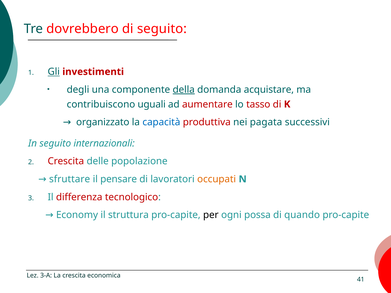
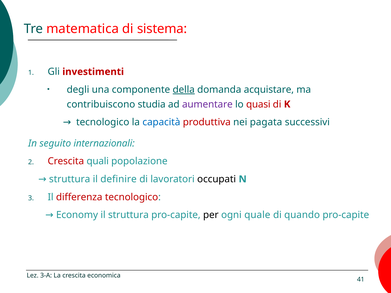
dovrebbero: dovrebbero -> matematica (83, 29)
di seguito: seguito -> sistema (162, 29)
Gli underline: present -> none (54, 72)
uguali: uguali -> studia (152, 104)
aumentare colour: red -> purple (207, 104)
tasso: tasso -> quasi (258, 104)
organizzato: organizzato -> tecnologico (103, 122)
delle: delle -> quali (98, 161)
sfruttare: sfruttare -> struttura (70, 179)
pensare: pensare -> definire (119, 179)
occupati colour: orange -> black (217, 179)
possa: possa -> quale (257, 215)
